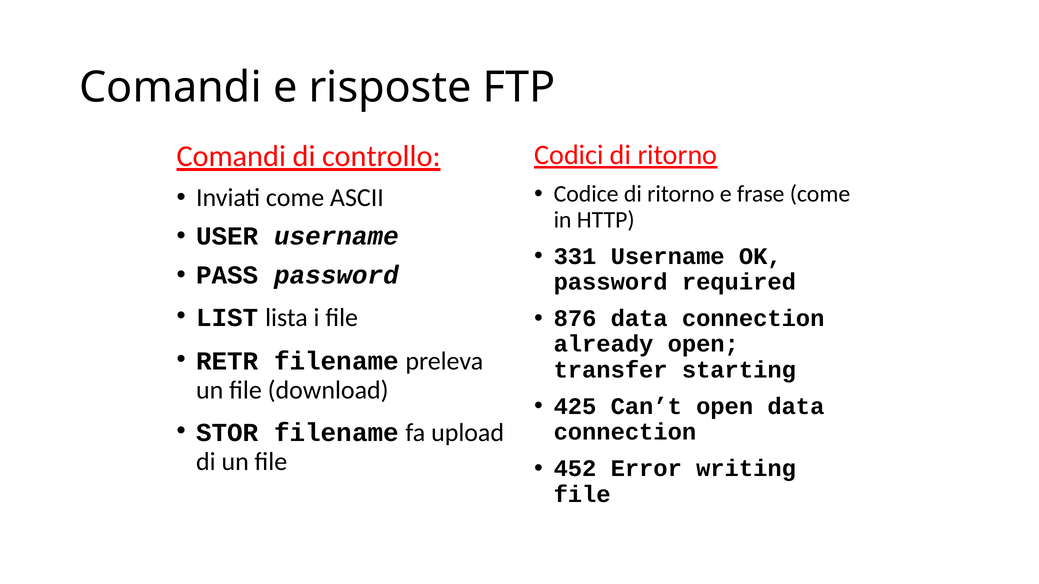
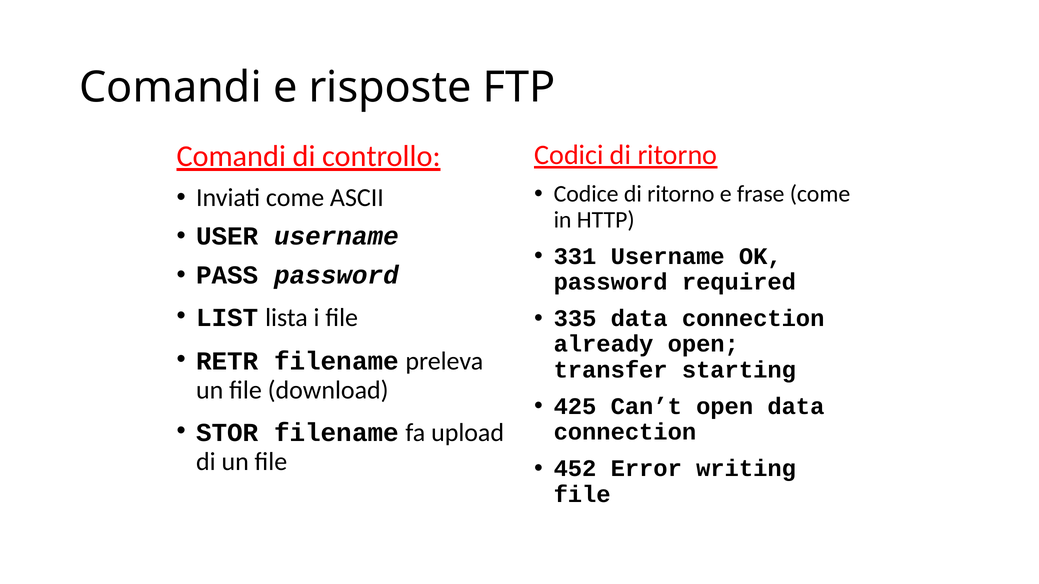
876: 876 -> 335 (575, 319)
